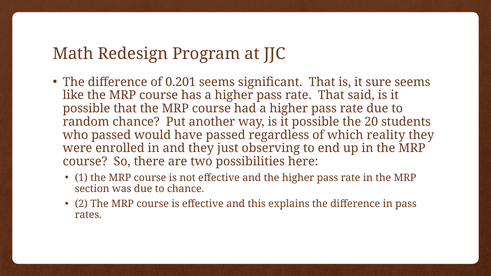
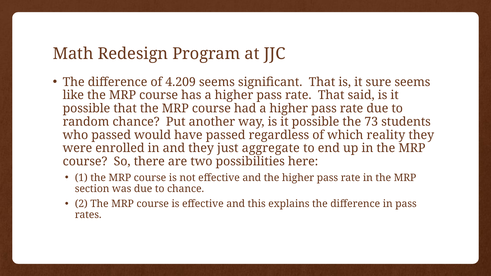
0.201: 0.201 -> 4.209 (181, 82)
20: 20 -> 73 (371, 122)
observing: observing -> aggregate (271, 148)
